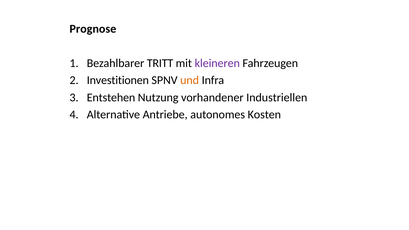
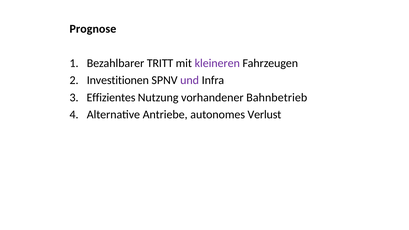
und colour: orange -> purple (190, 80)
Entstehen: Entstehen -> Effizientes (111, 98)
Industriellen: Industriellen -> Bahnbetrieb (277, 98)
Kosten: Kosten -> Verlust (264, 115)
